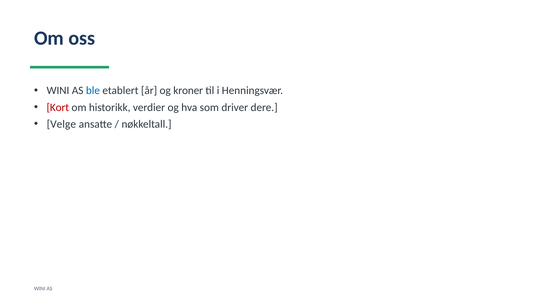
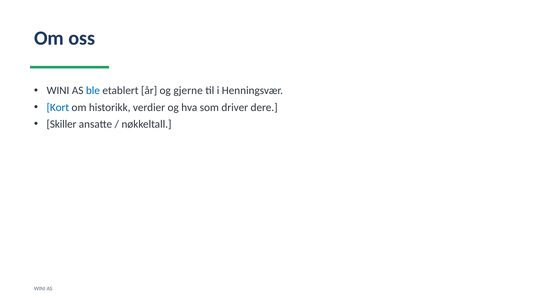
kroner: kroner -> gjerne (188, 91)
Kort colour: red -> blue (58, 107)
Velge: Velge -> Skiller (61, 124)
